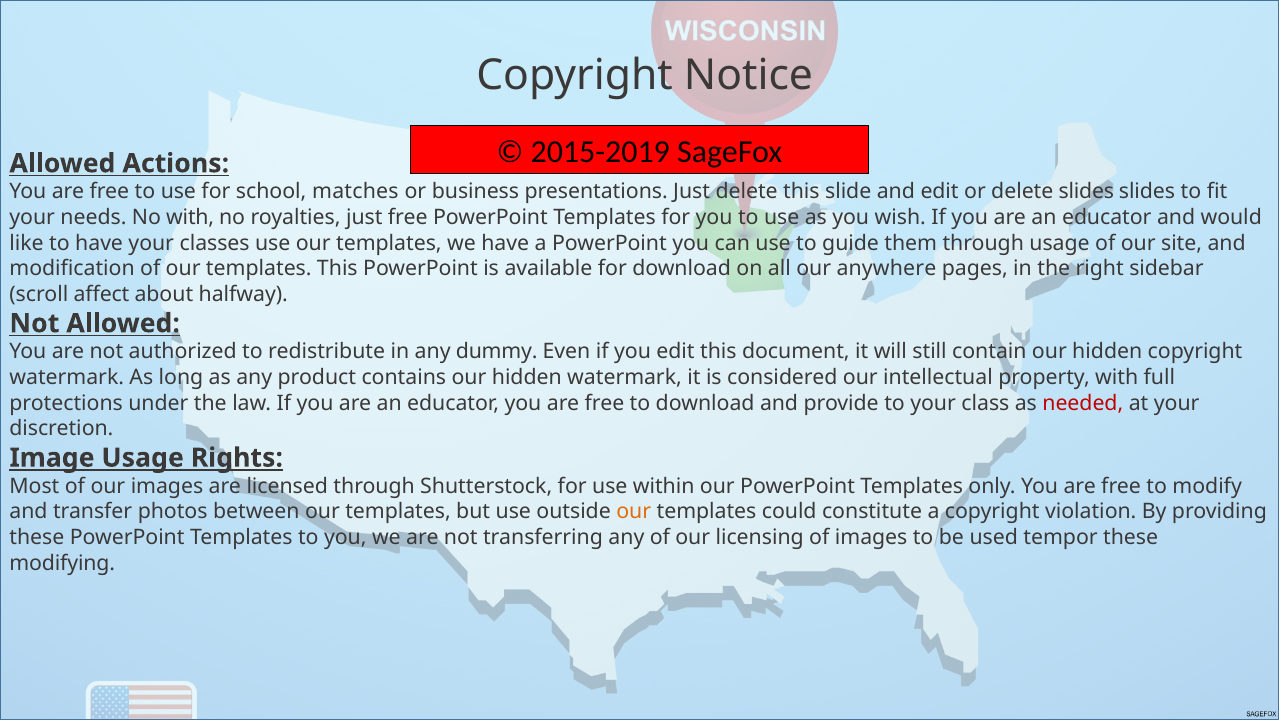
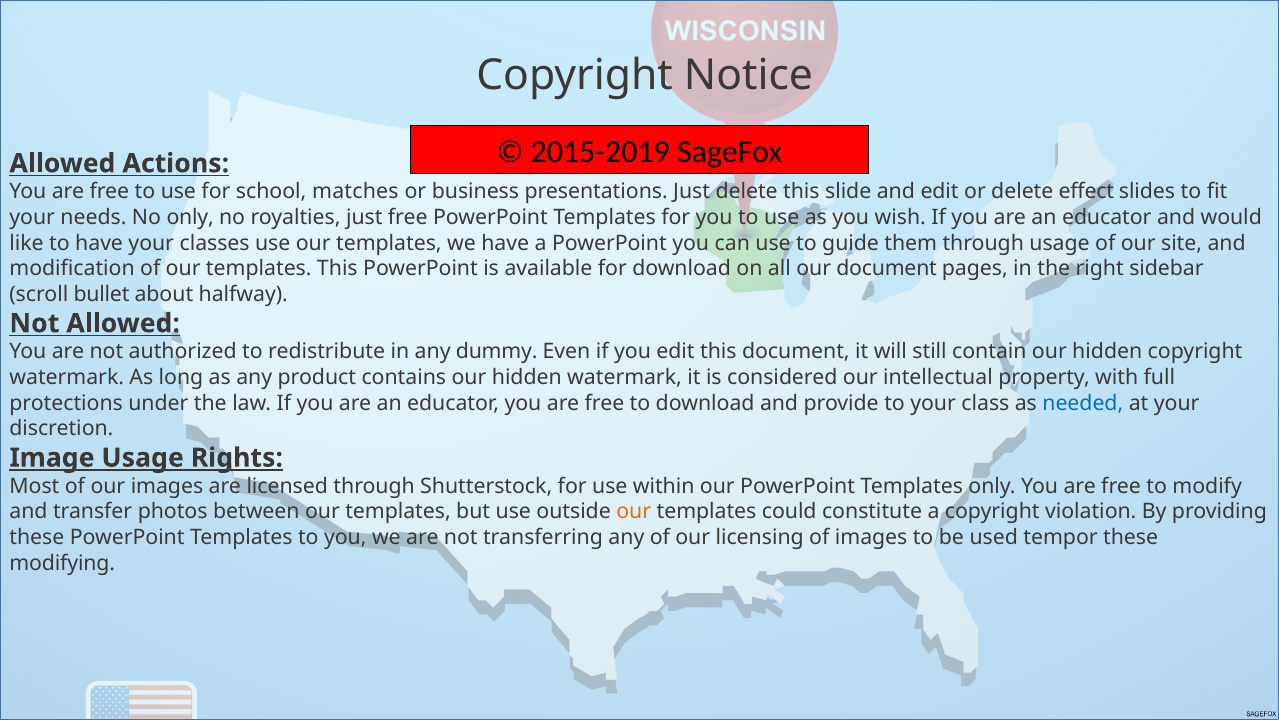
delete slides: slides -> effect (1086, 192)
No with: with -> only (190, 217)
our anywhere: anywhere -> document (887, 268)
affect: affect -> bullet (102, 294)
needed colour: red -> blue (1083, 403)
